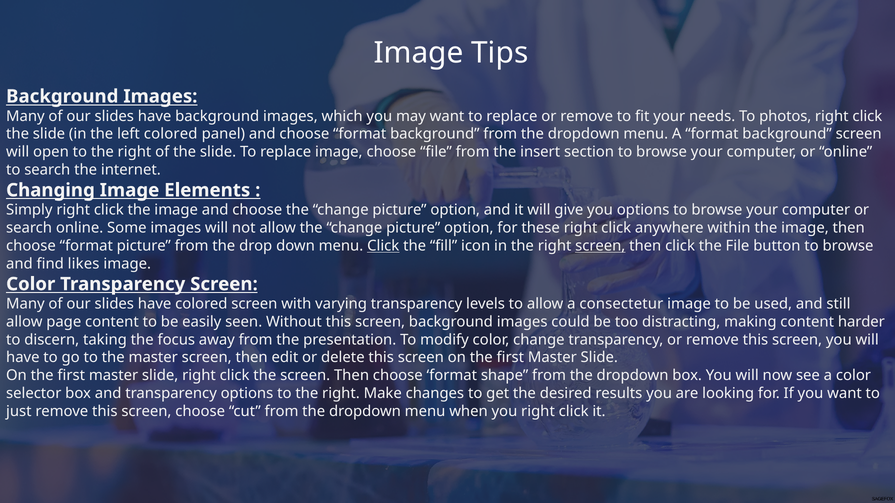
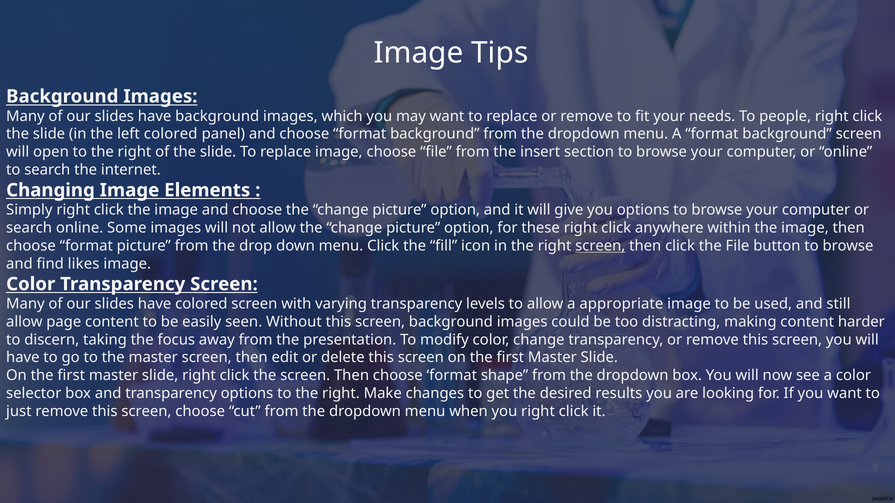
photos: photos -> people (785, 116)
Click underline: present -> none (383, 246)
consectetur: consectetur -> appropriate (621, 304)
